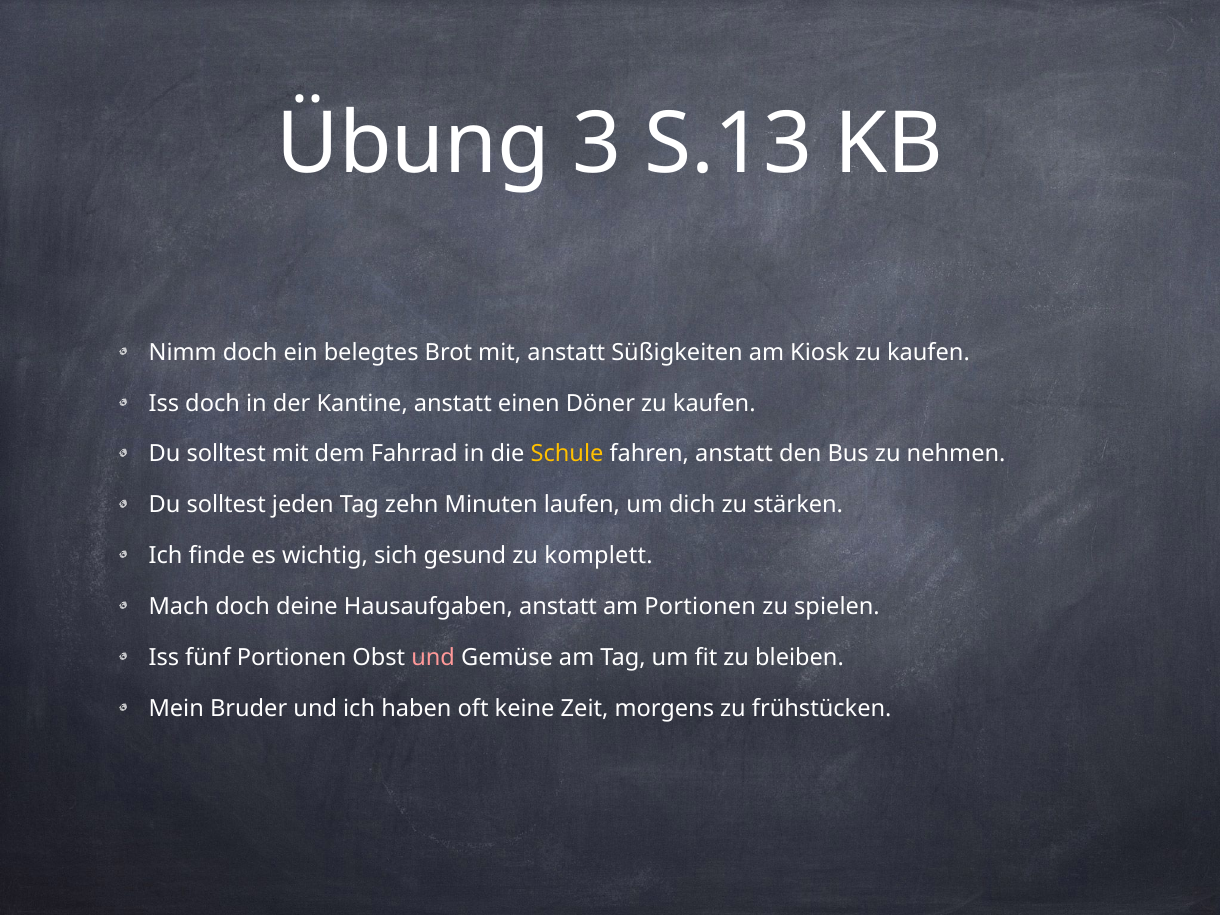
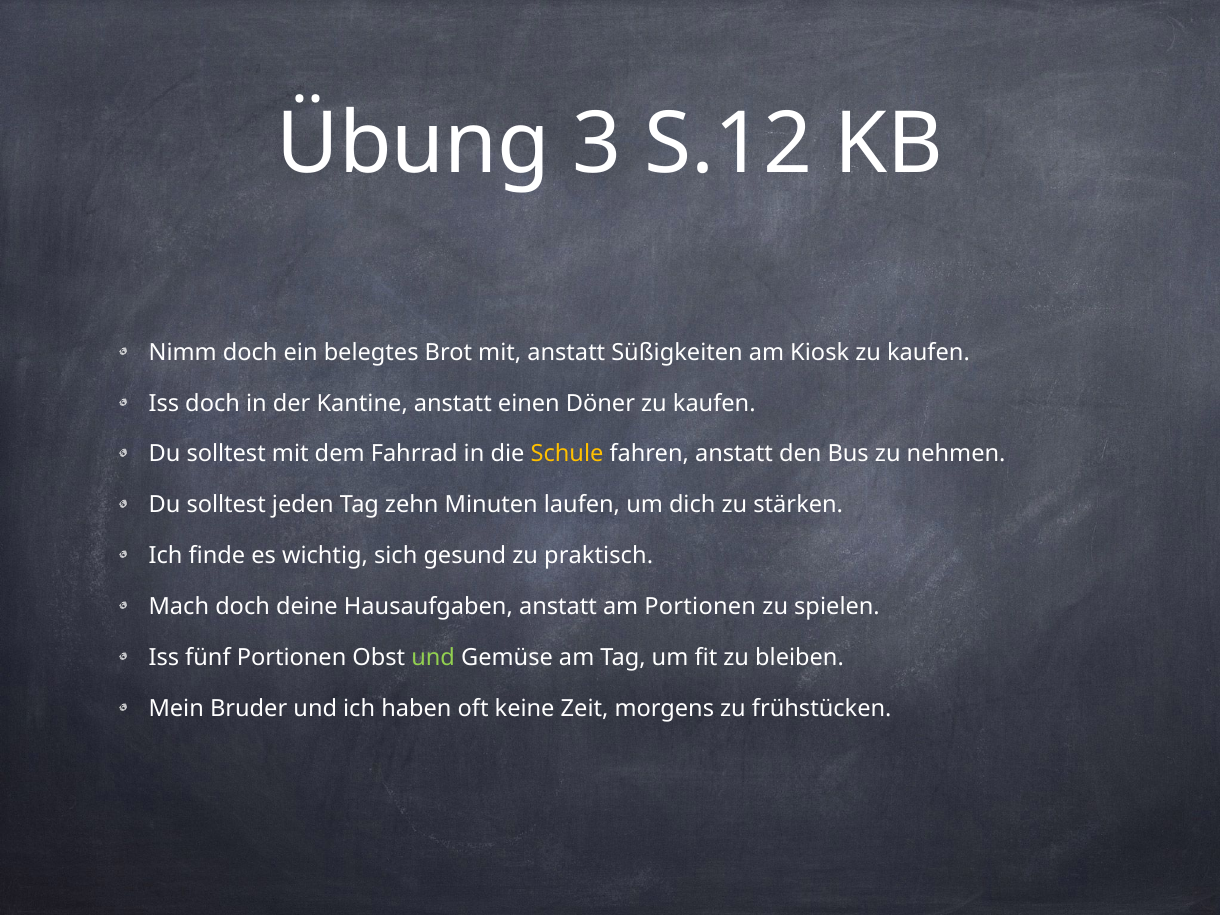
S.13: S.13 -> S.12 (728, 144)
komplett: komplett -> praktisch (599, 556)
und colour: pink -> light green (433, 658)
